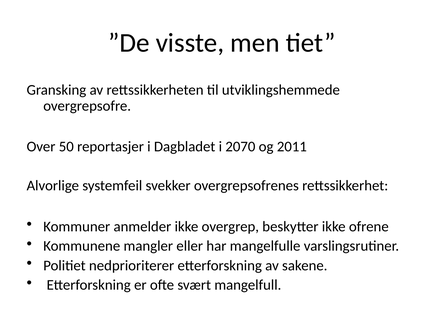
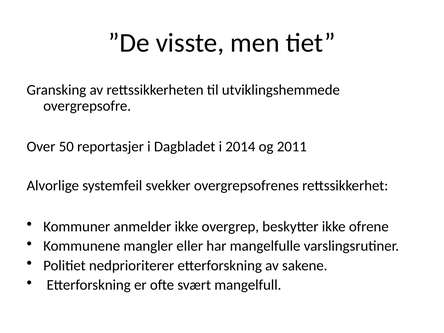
2070: 2070 -> 2014 (240, 147)
